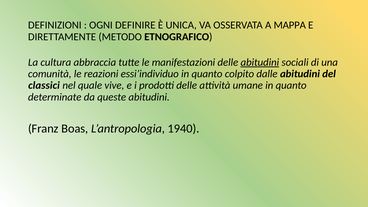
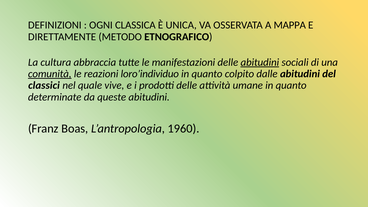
DEFINIRE: DEFINIRE -> CLASSICA (135, 25)
comunità underline: none -> present (50, 74)
essi’individuo: essi’individuo -> loro’individuo (150, 74)
1940: 1940 -> 1960 (184, 129)
